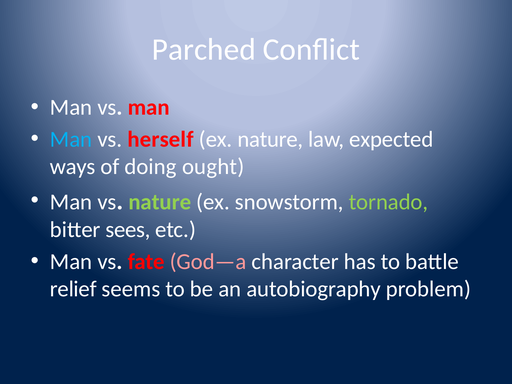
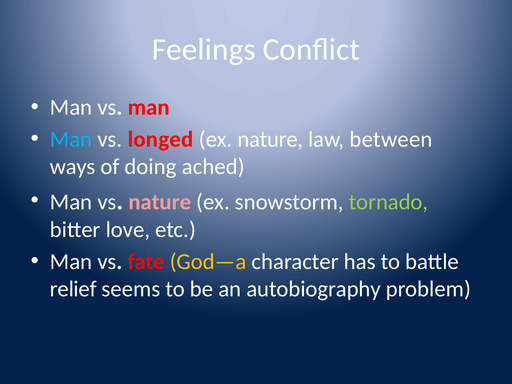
Parched: Parched -> Feelings (204, 50)
herself: herself -> longed (160, 139)
expected: expected -> between (391, 139)
ought: ought -> ached (213, 167)
nature colour: light green -> pink (160, 202)
sees: sees -> love (128, 230)
God—a colour: pink -> yellow (208, 262)
